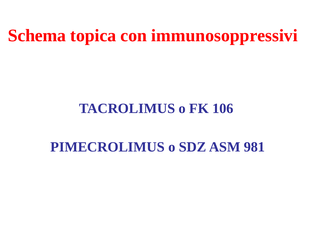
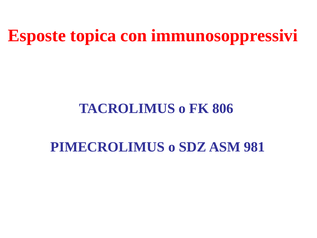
Schema: Schema -> Esposte (37, 36)
106: 106 -> 806 (223, 108)
